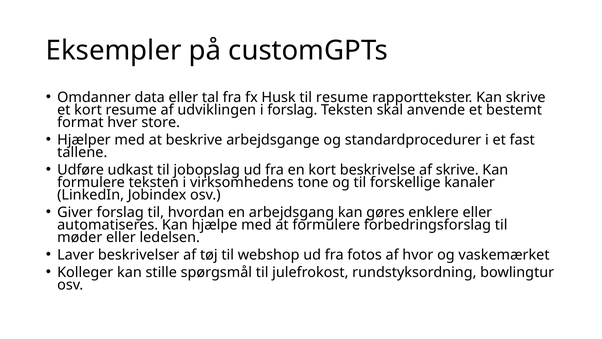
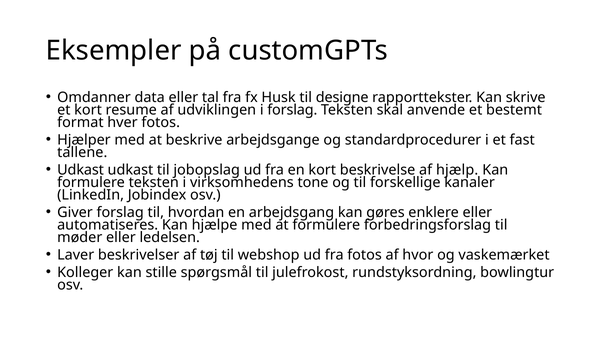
til resume: resume -> designe (342, 98)
hver store: store -> fotos (161, 123)
Udføre: Udføre -> Udkast (81, 170)
af skrive: skrive -> hjælp (457, 170)
